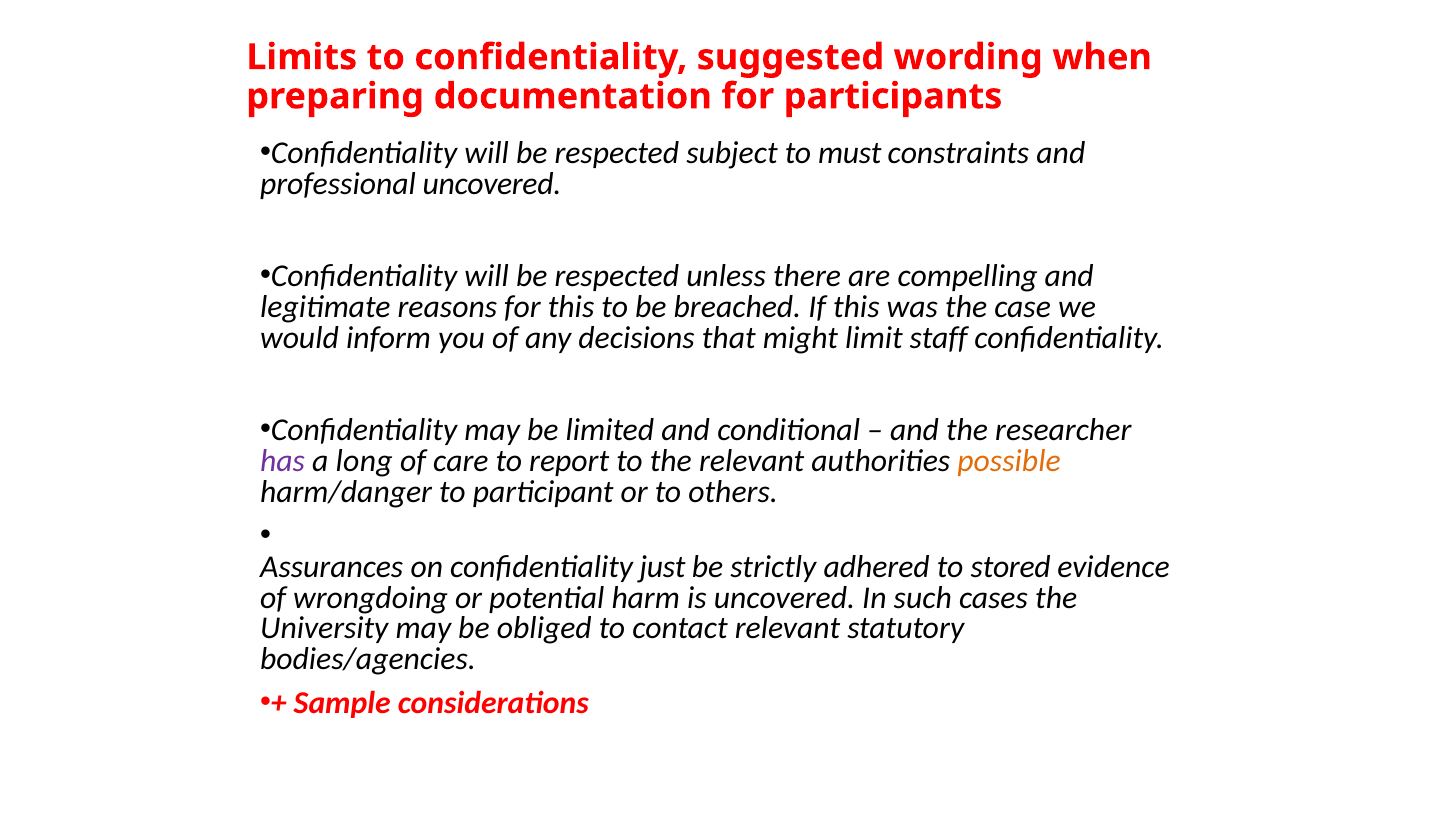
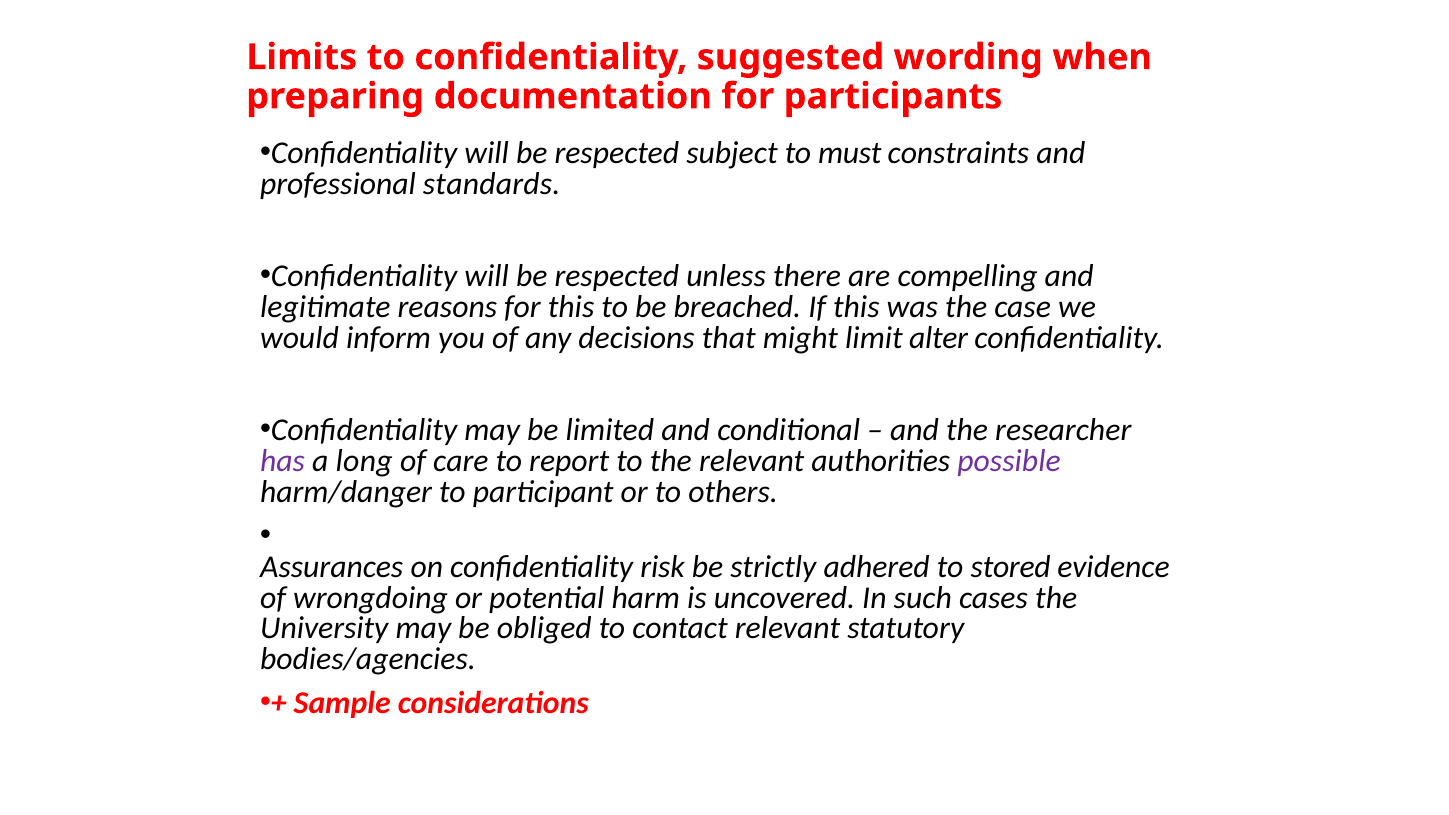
professional uncovered: uncovered -> standards (492, 184)
staff: staff -> alter (939, 338)
possible colour: orange -> purple (1009, 461)
just: just -> risk (663, 567)
